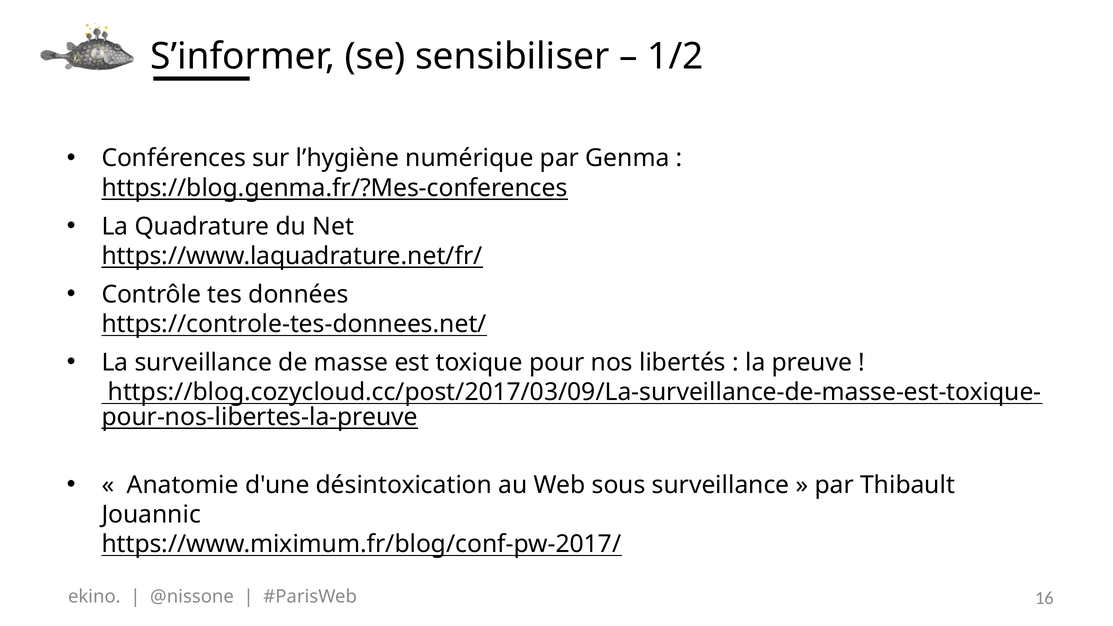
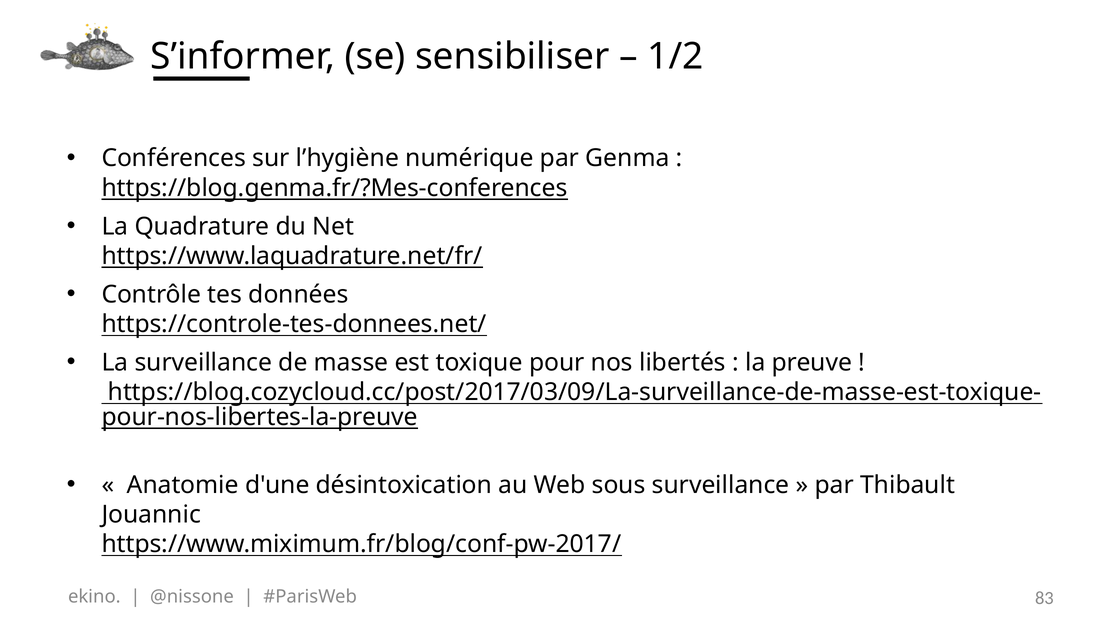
16: 16 -> 83 (1044, 598)
